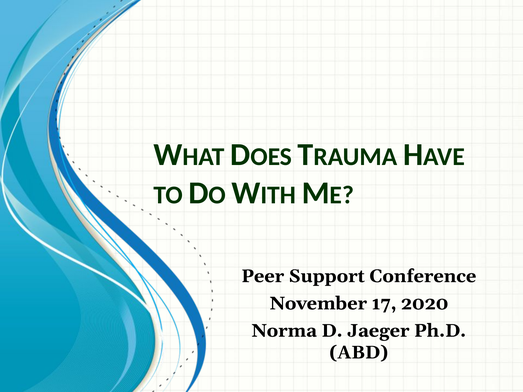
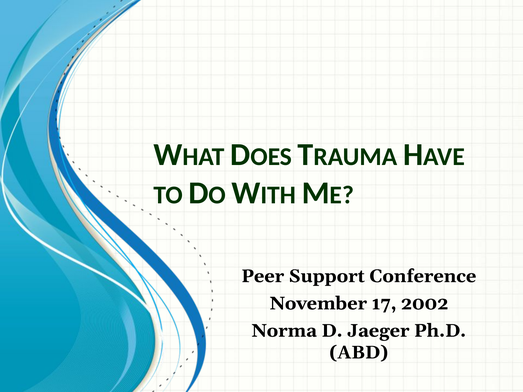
2020: 2020 -> 2002 (425, 304)
